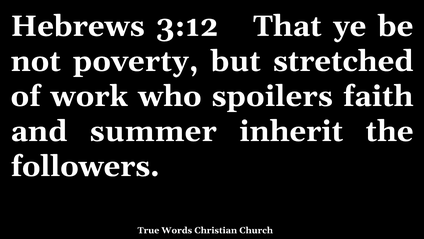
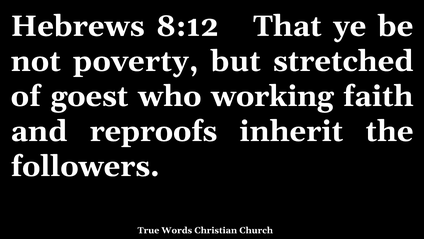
3:12: 3:12 -> 8:12 (187, 26)
work: work -> goest (89, 96)
spoilers: spoilers -> working (272, 96)
summer: summer -> reproofs (153, 131)
